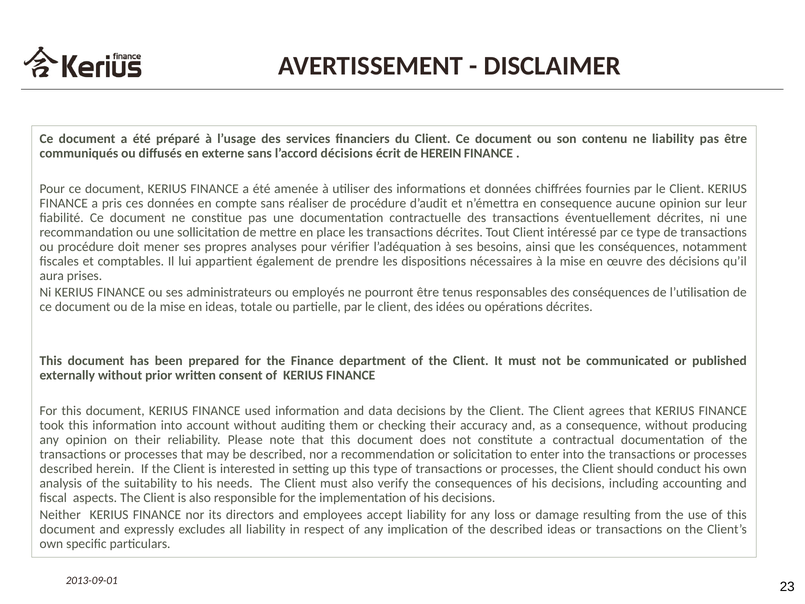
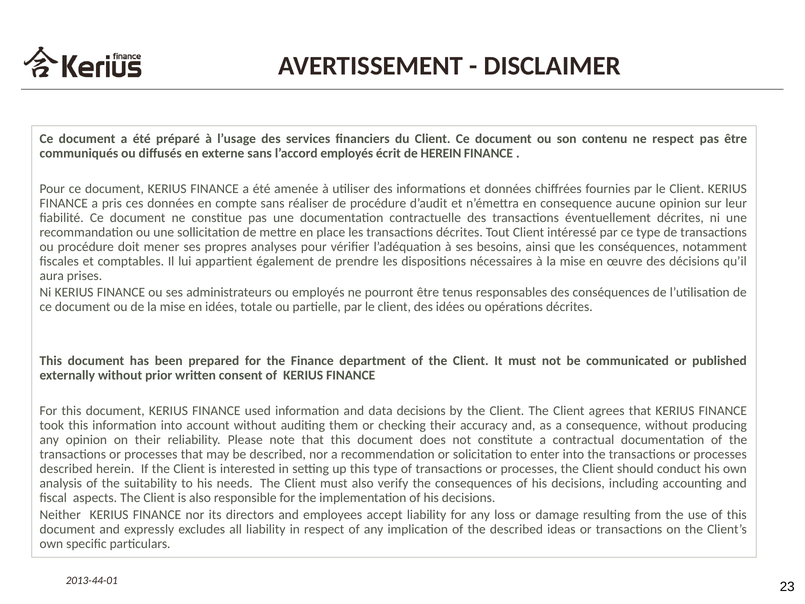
ne liability: liability -> respect (673, 139)
l’accord décisions: décisions -> employés (347, 153)
en ideas: ideas -> idées (221, 307)
2013-09-01: 2013-09-01 -> 2013-44-01 (92, 580)
